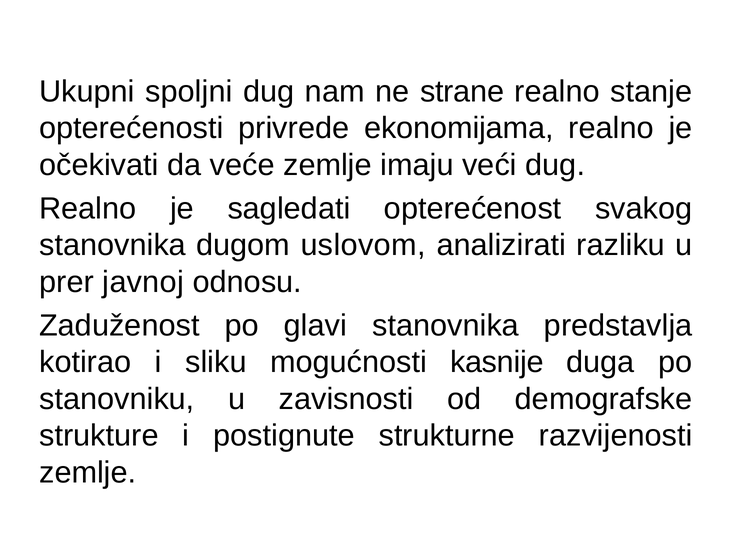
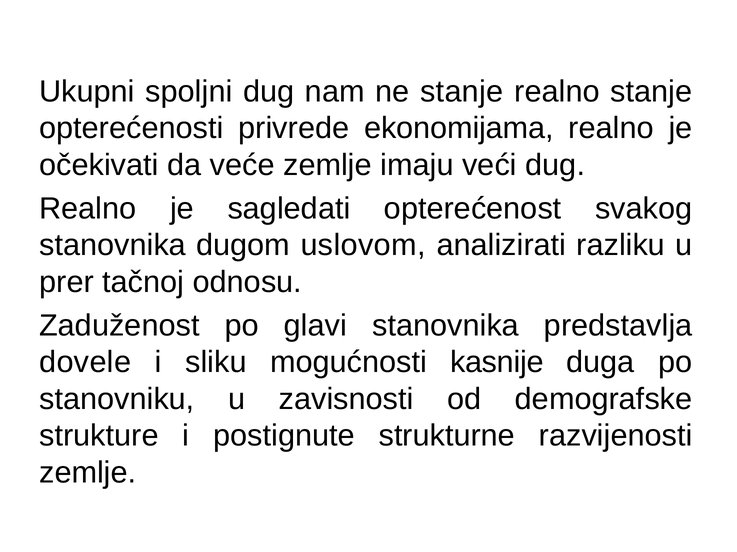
ne strane: strane -> stanje (462, 92)
javnoj: javnoj -> tačnoj (143, 282)
kotirao: kotirao -> dovele (85, 363)
